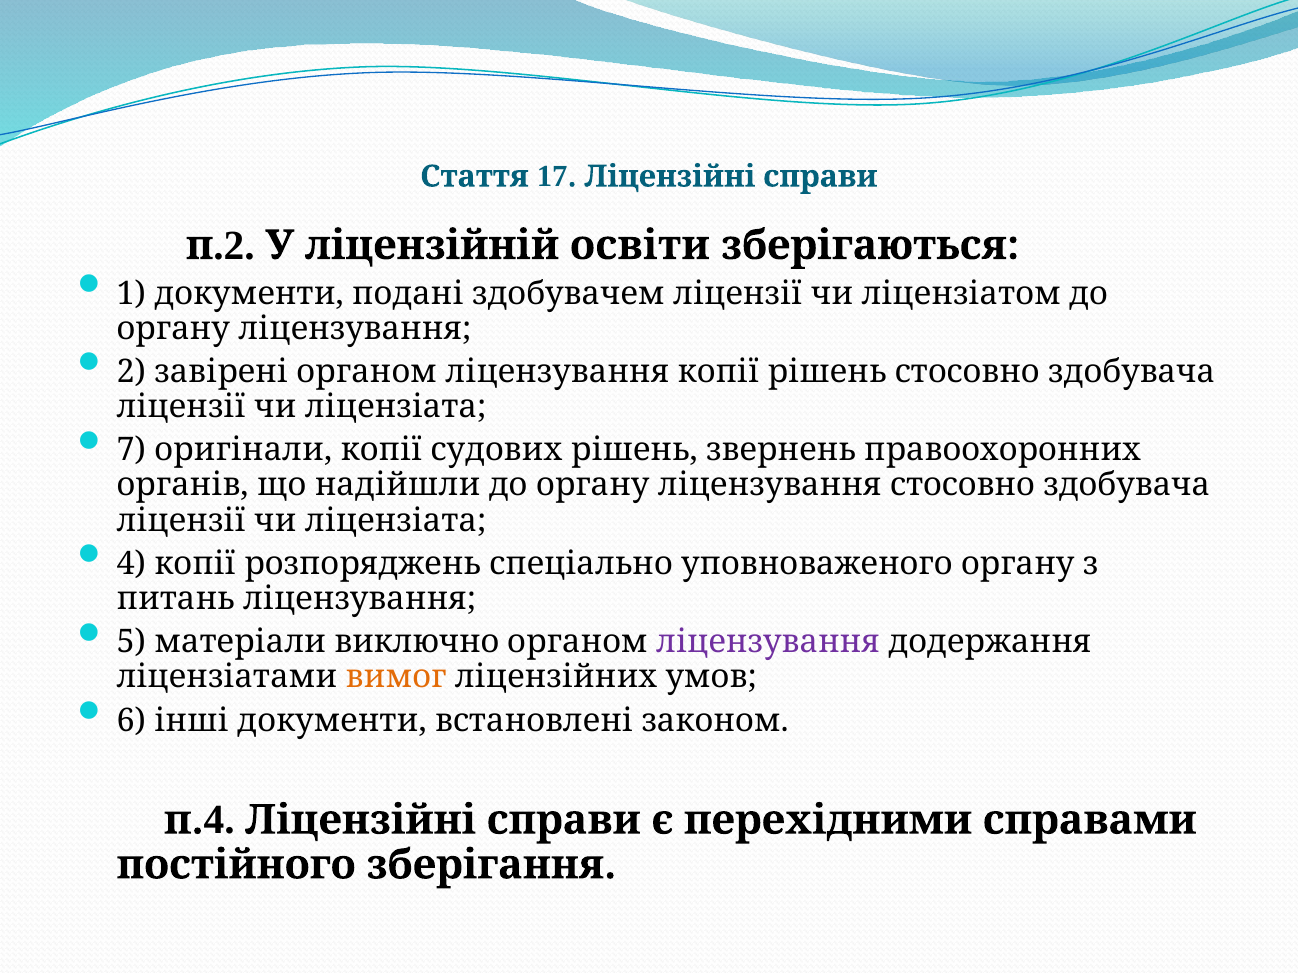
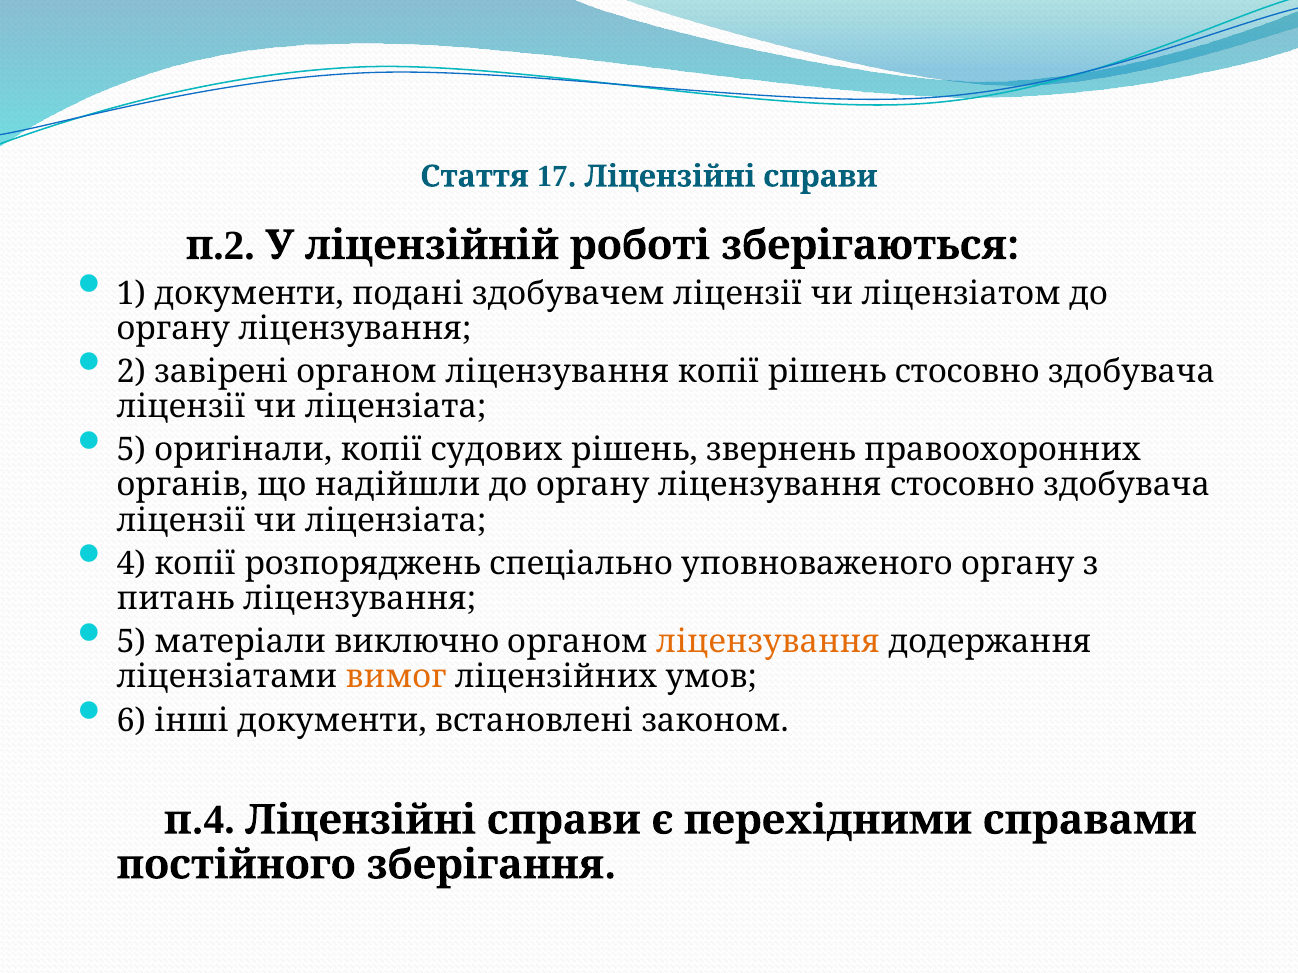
освіти: освіти -> роботі (640, 246)
7: 7 -> 5 (131, 450)
ліцензування colour: purple -> orange (768, 643)
